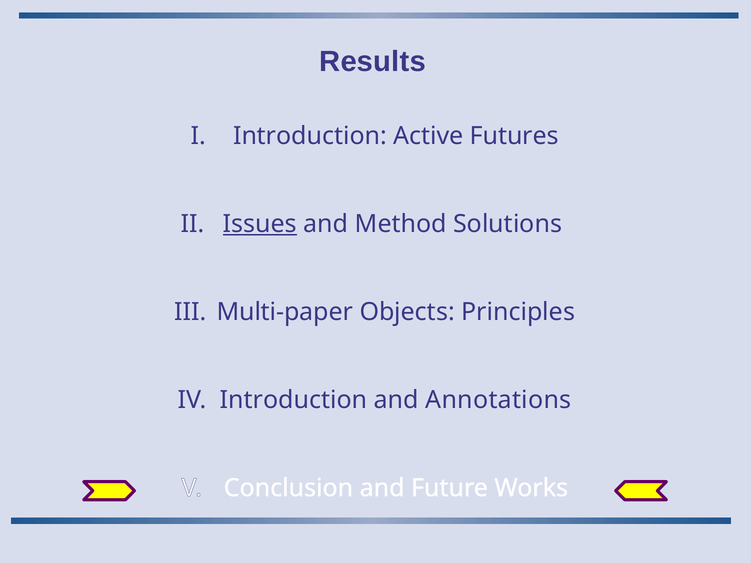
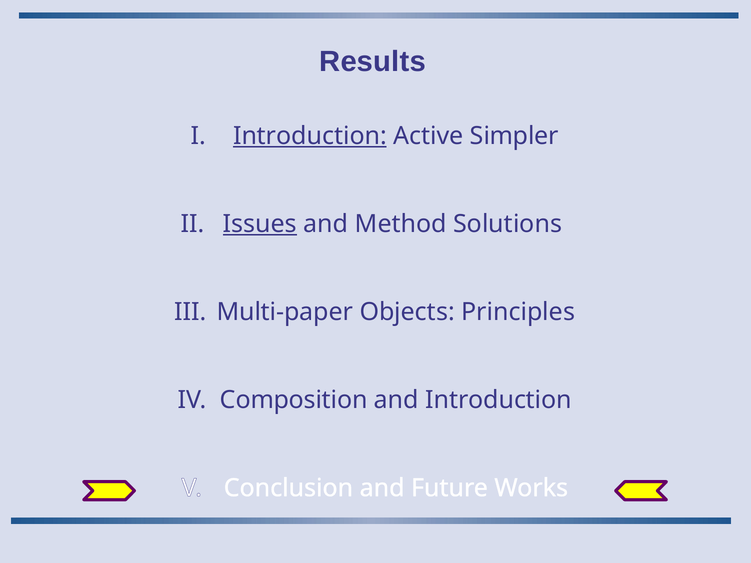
Introduction underline: none -> present (310, 136)
Futures: Futures -> Simpler (514, 136)
Introduction: Introduction -> Composition (294, 400)
and Annotations: Annotations -> Introduction (499, 400)
